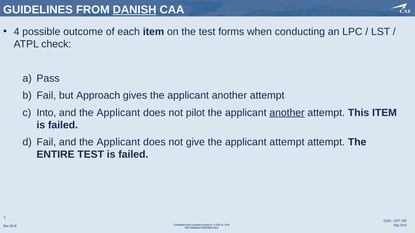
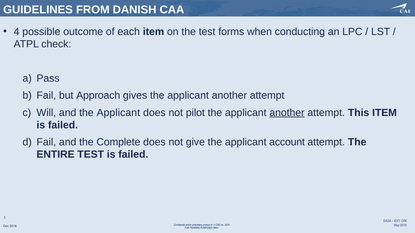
DANISH underline: present -> none (135, 10)
Into: Into -> Will (46, 113)
Fail and the Applicant: Applicant -> Complete (118, 142)
applicant attempt: attempt -> account (287, 142)
